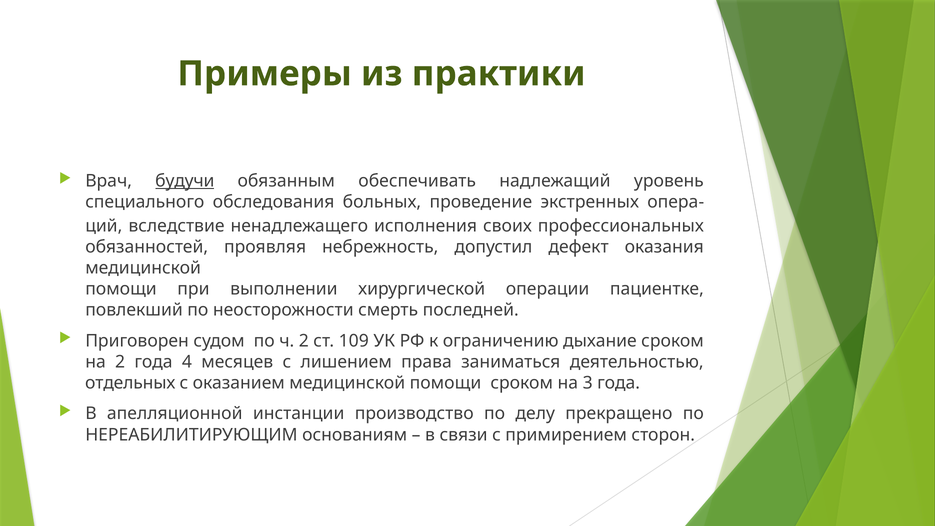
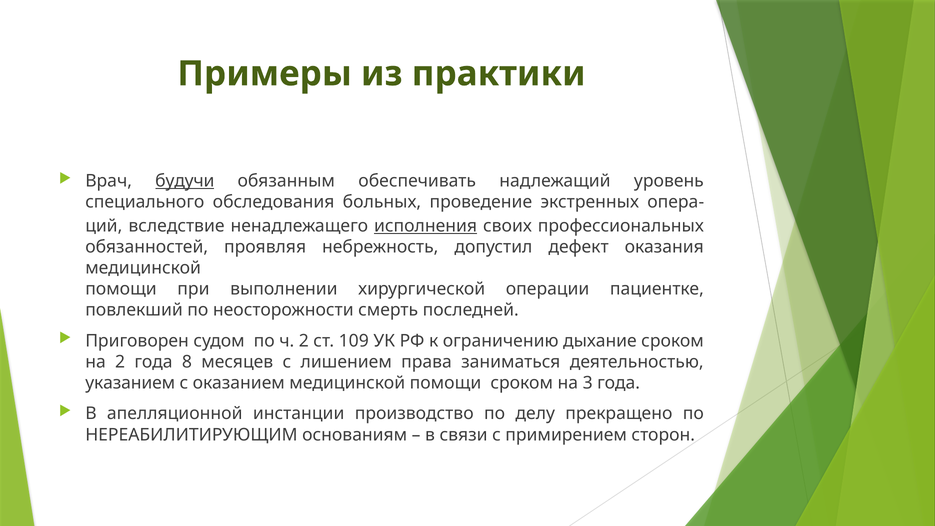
исполнения underline: none -> present (426, 226)
4: 4 -> 8 (187, 362)
отдельных: отдельных -> указанием (130, 383)
